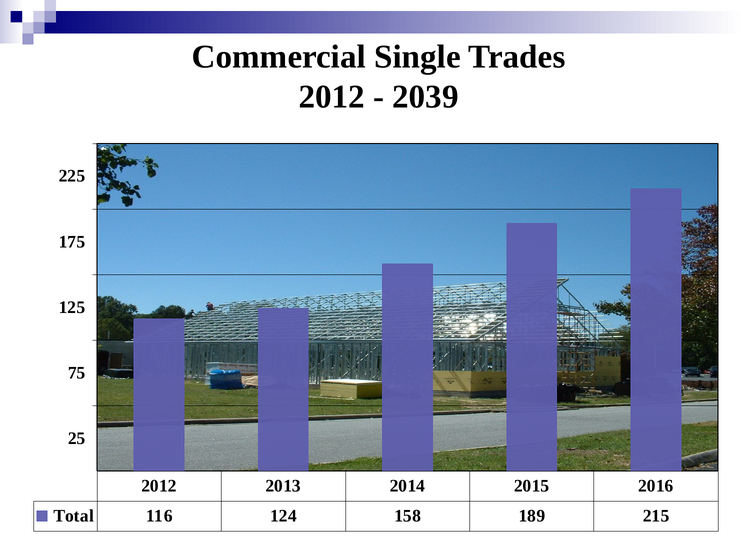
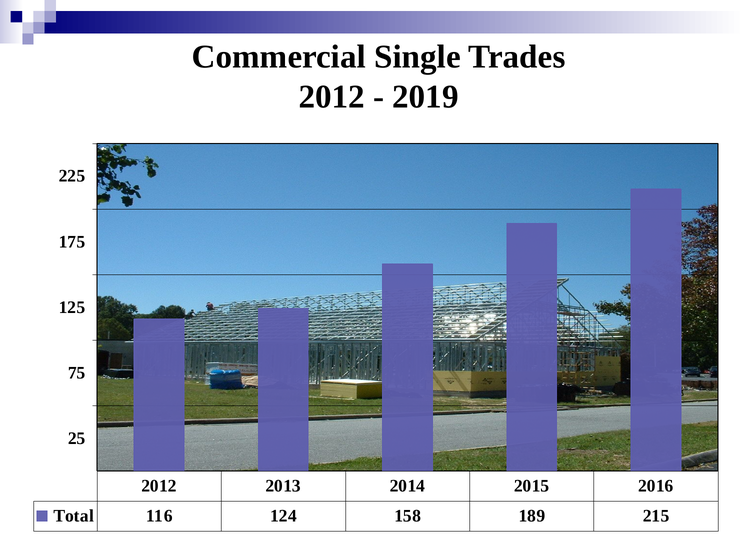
2039: 2039 -> 2019 (425, 97)
